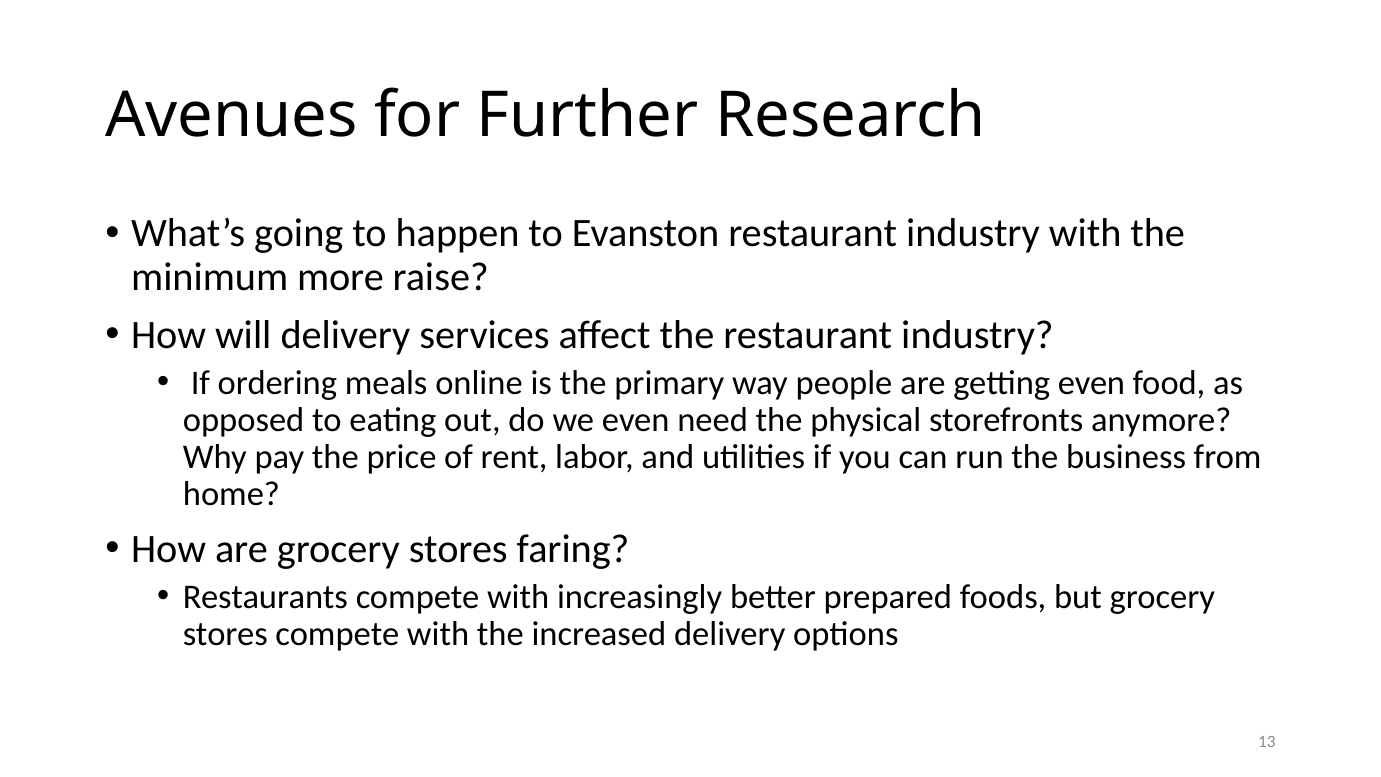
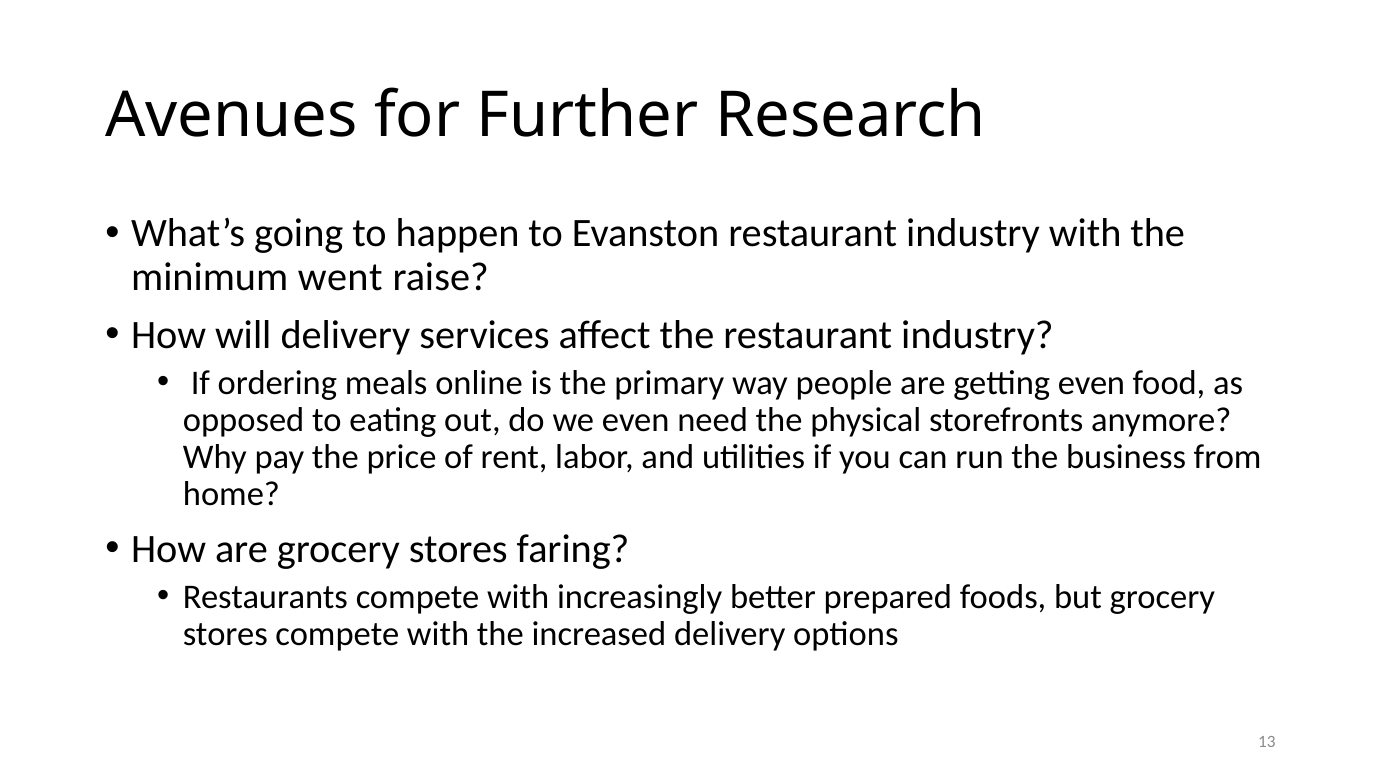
more: more -> went (340, 277)
